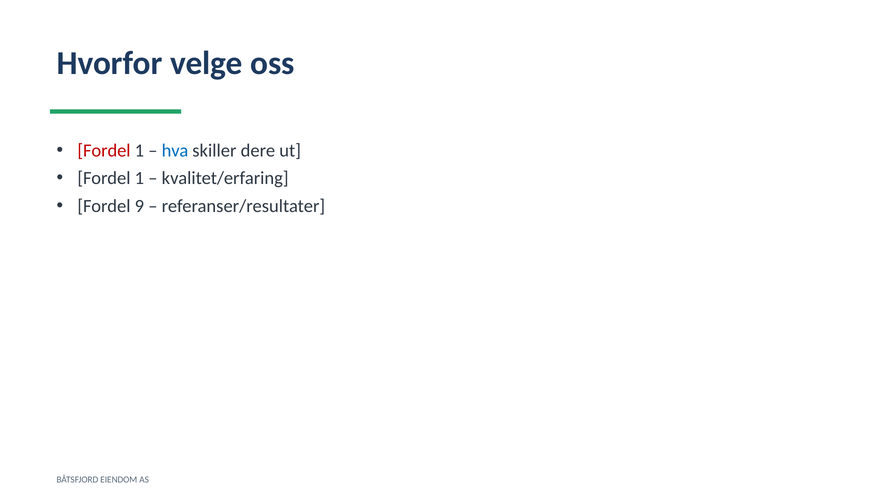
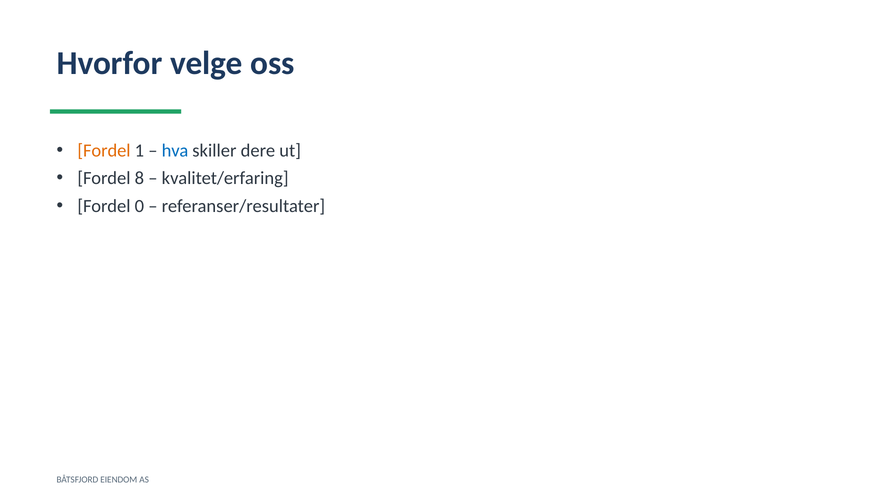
Fordel colour: red -> orange (104, 151)
1: 1 -> 8 (139, 178)
9: 9 -> 0 (139, 206)
